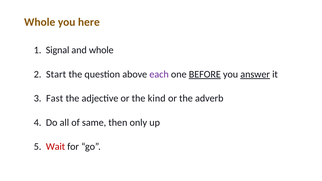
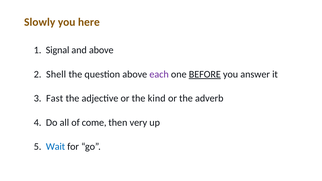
Whole: Whole -> Slowly (40, 22)
and whole: whole -> above (101, 50)
Start: Start -> Shell (56, 74)
answer underline: present -> none (255, 74)
same: same -> come (94, 123)
only: only -> very (138, 123)
Wait colour: red -> blue (55, 147)
